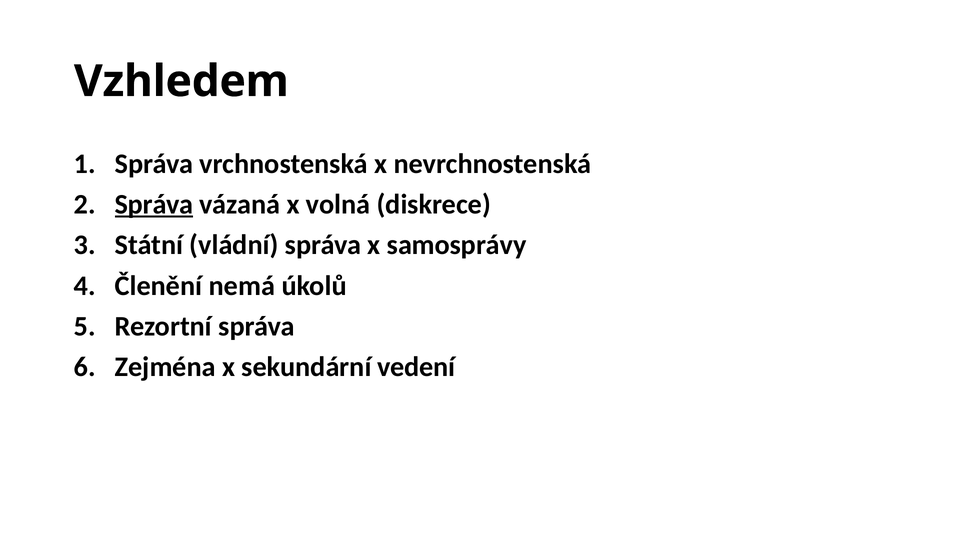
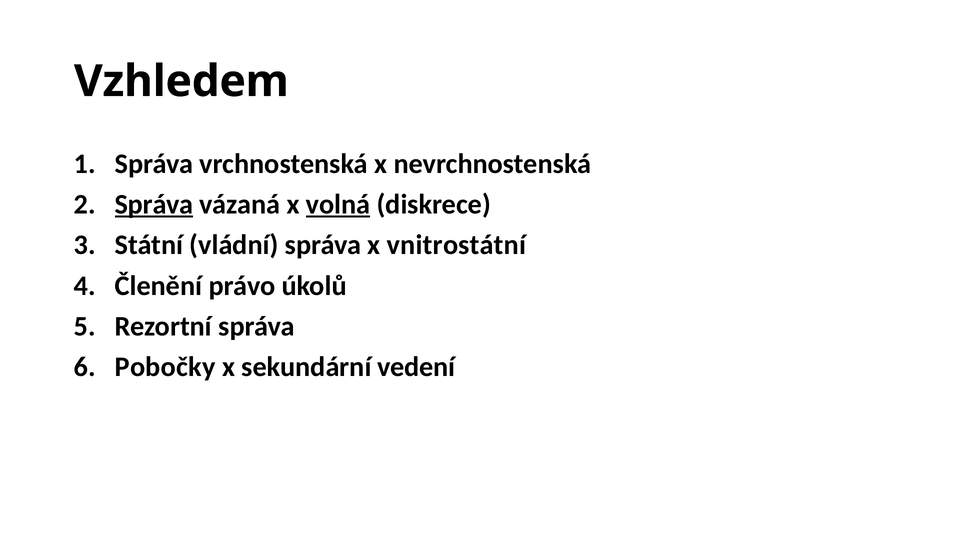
volná underline: none -> present (338, 204)
samosprávy: samosprávy -> vnitrostátní (457, 245)
nemá: nemá -> právo (242, 286)
Zejména: Zejména -> Pobočky (165, 367)
